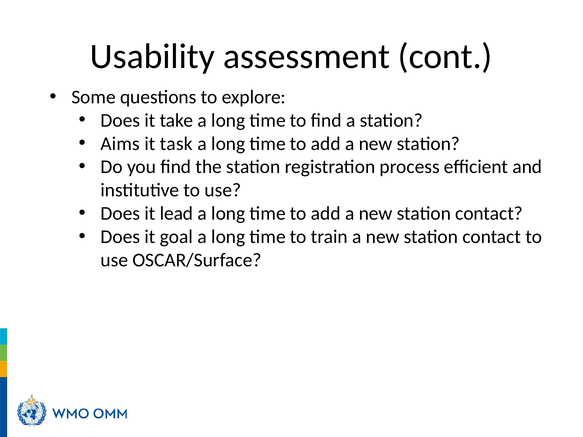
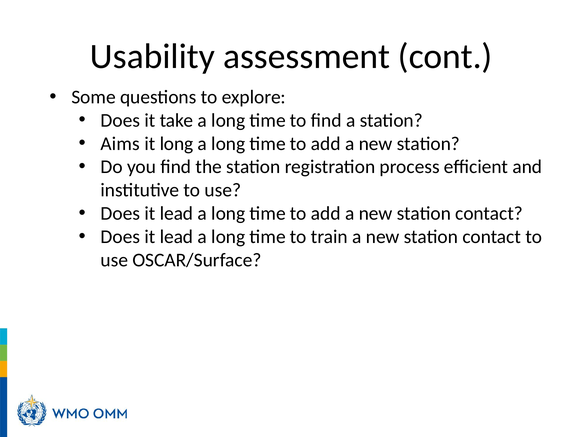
it task: task -> long (176, 144)
goal: goal -> lead (176, 237)
